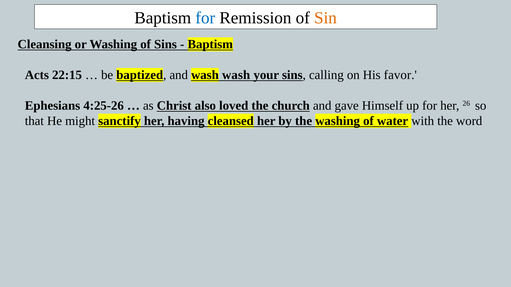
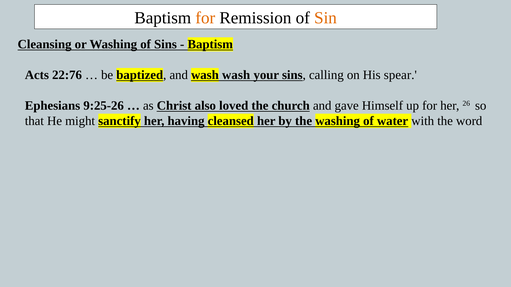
for colour: blue -> orange (205, 18)
22:15: 22:15 -> 22:76 (67, 75)
favor: favor -> spear (400, 75)
4:25-26: 4:25-26 -> 9:25-26 (104, 106)
